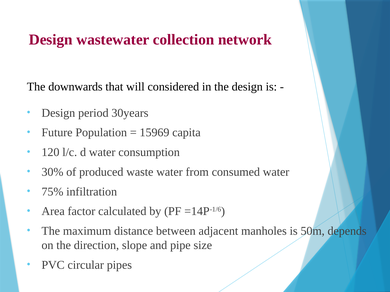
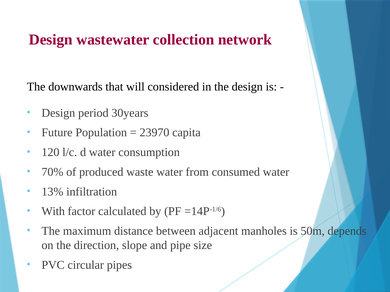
15969: 15969 -> 23970 (154, 133)
30%: 30% -> 70% (52, 172)
75%: 75% -> 13% (52, 192)
Area: Area -> With (53, 212)
